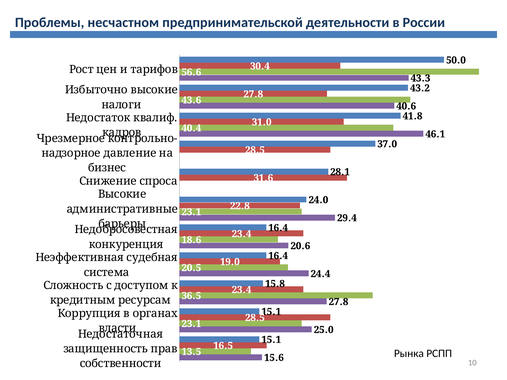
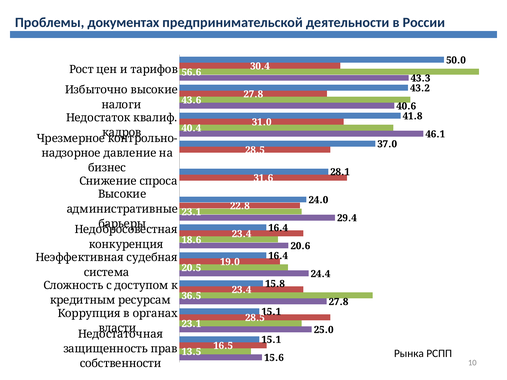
несчастном: несчастном -> документах (123, 22)
